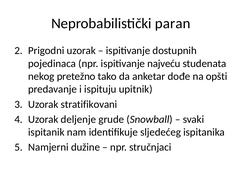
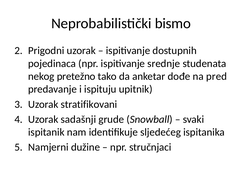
paran: paran -> bismo (173, 23)
najveću: najveću -> srednje (164, 64)
opšti: opšti -> pred (217, 77)
deljenje: deljenje -> sadašnji (78, 120)
